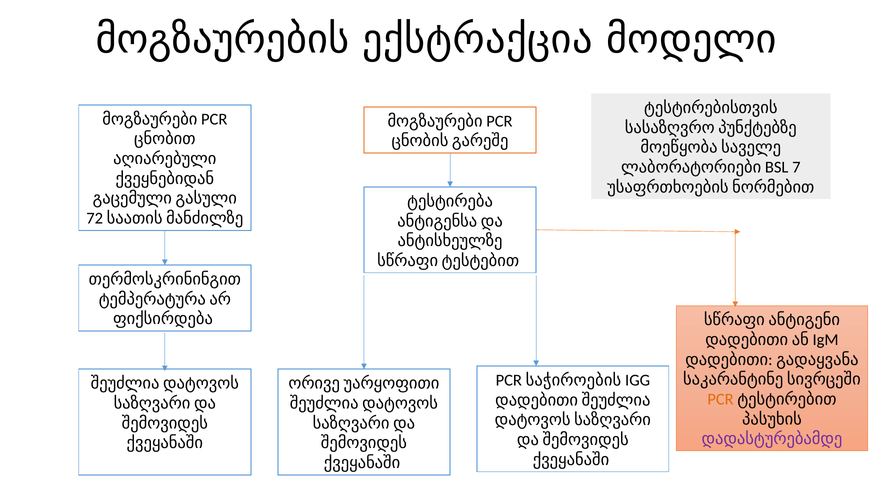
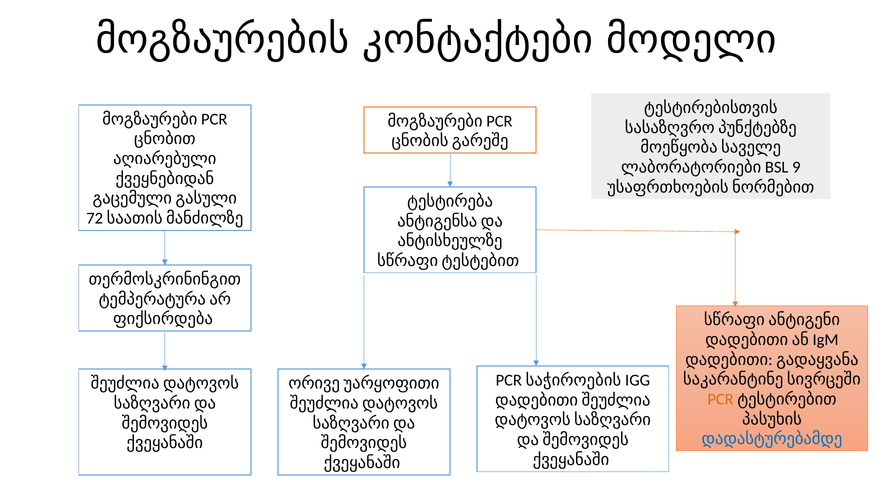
ექსტრაქცია: ექსტრაქცია -> კონტაქტები (478, 40)
7: 7 -> 9 (796, 167)
დადასტურებამდე colour: purple -> blue (772, 439)
